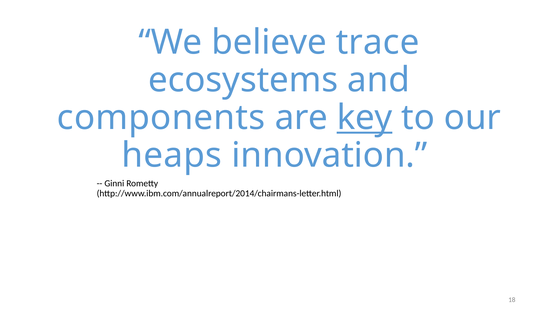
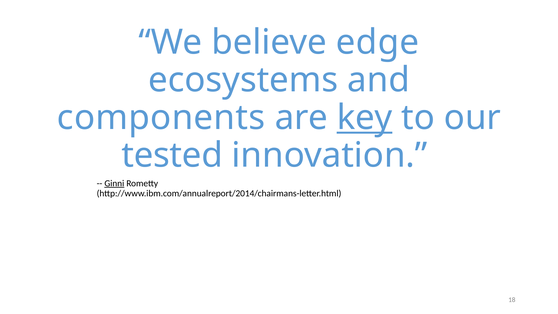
trace: trace -> edge (378, 42)
heaps: heaps -> tested (172, 155)
Ginni underline: none -> present (114, 183)
